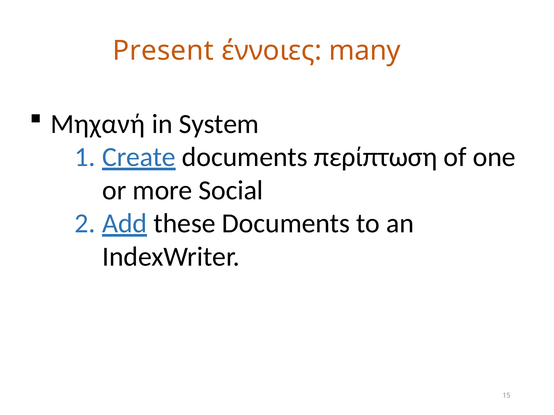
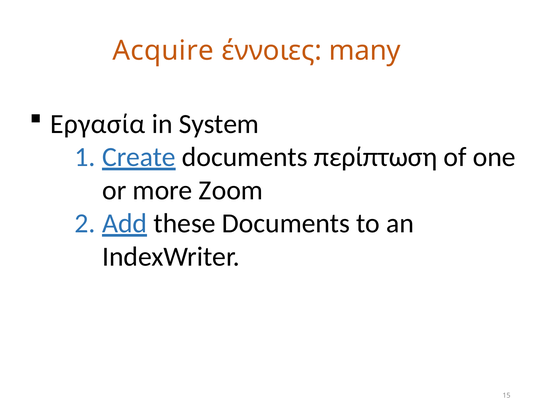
Present: Present -> Acquire (163, 51)
Μηχανή: Μηχανή -> Eργασία (98, 124)
Social: Social -> Zoom (231, 191)
